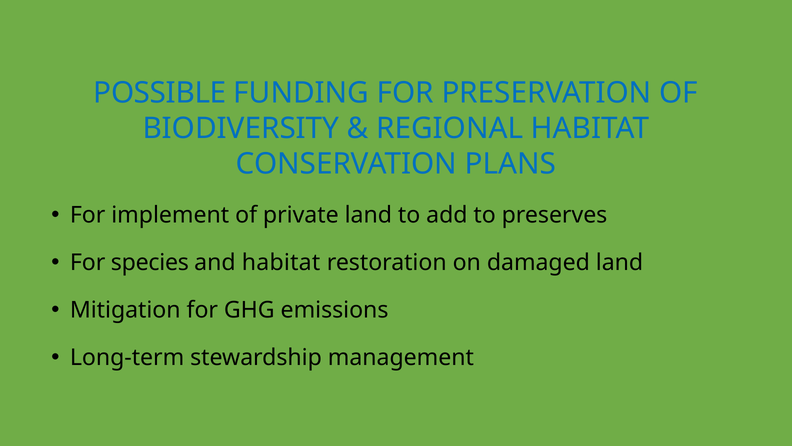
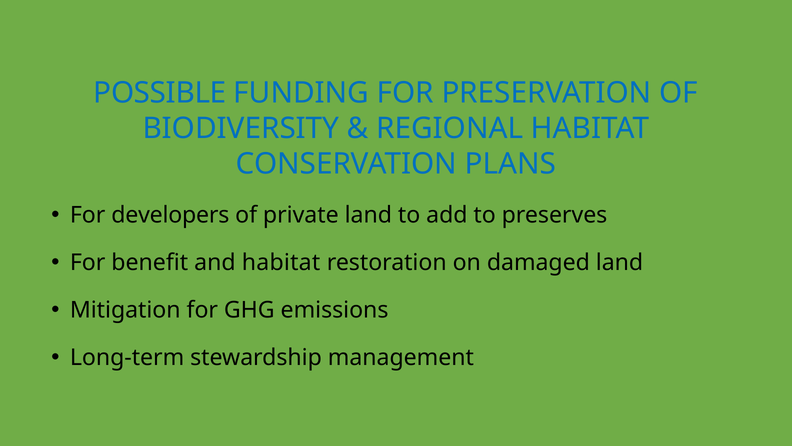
implement: implement -> developers (170, 215)
species: species -> benefit (150, 262)
